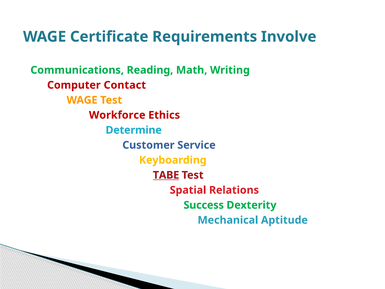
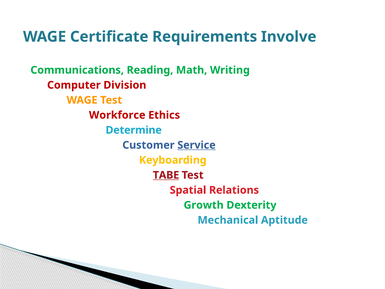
Contact: Contact -> Division (125, 85)
Service underline: none -> present (196, 145)
Success: Success -> Growth (204, 205)
